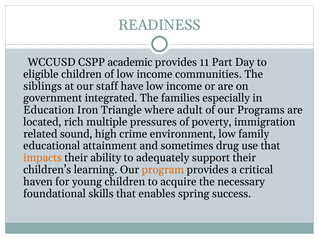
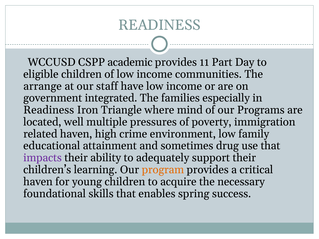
siblings: siblings -> arrange (43, 86)
Education: Education -> Readiness (49, 110)
adult: adult -> mind (190, 110)
rich: rich -> well (74, 122)
related sound: sound -> haven (76, 134)
impacts colour: orange -> purple (43, 158)
